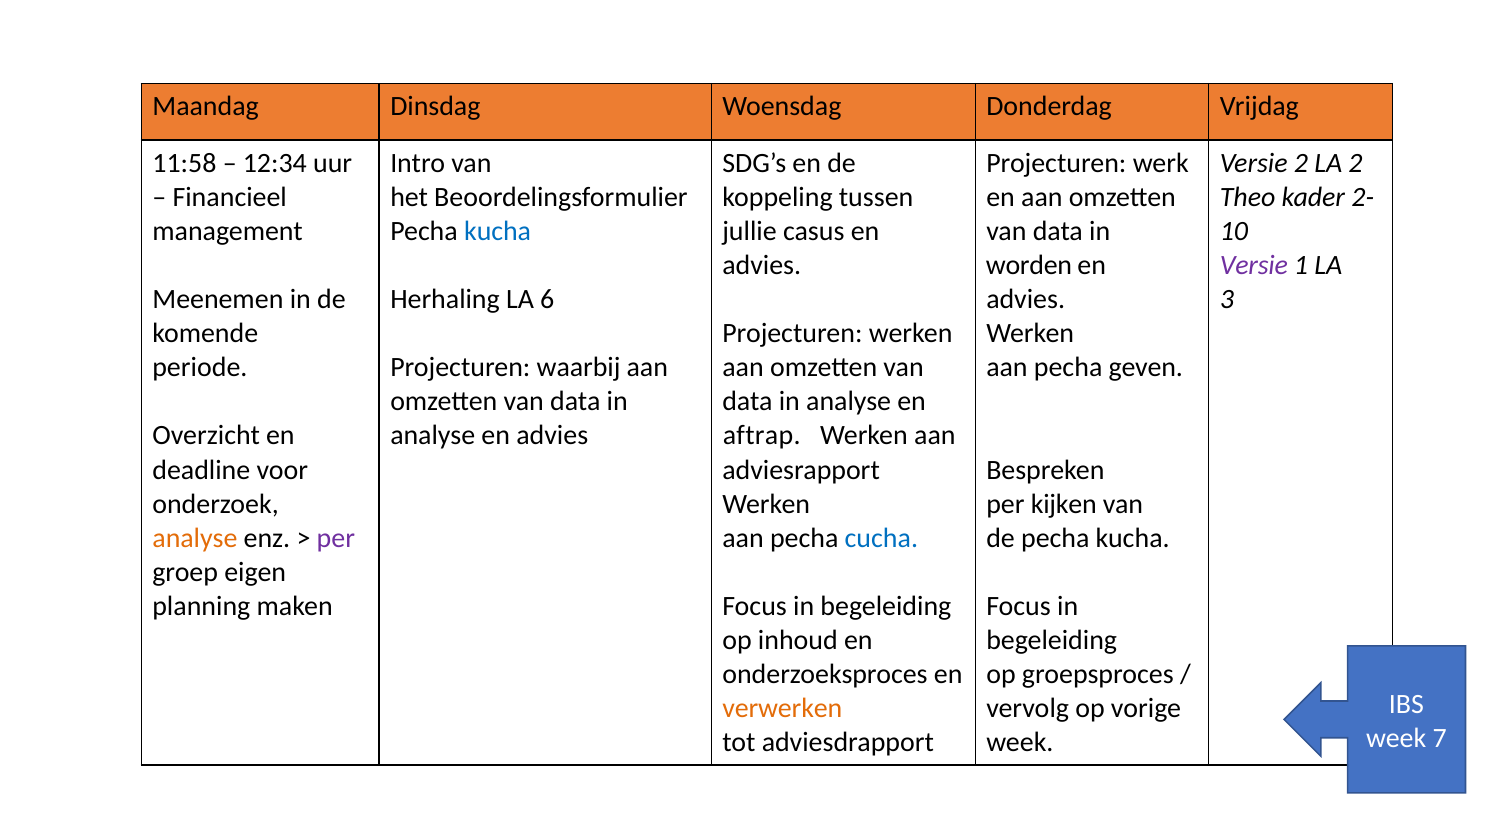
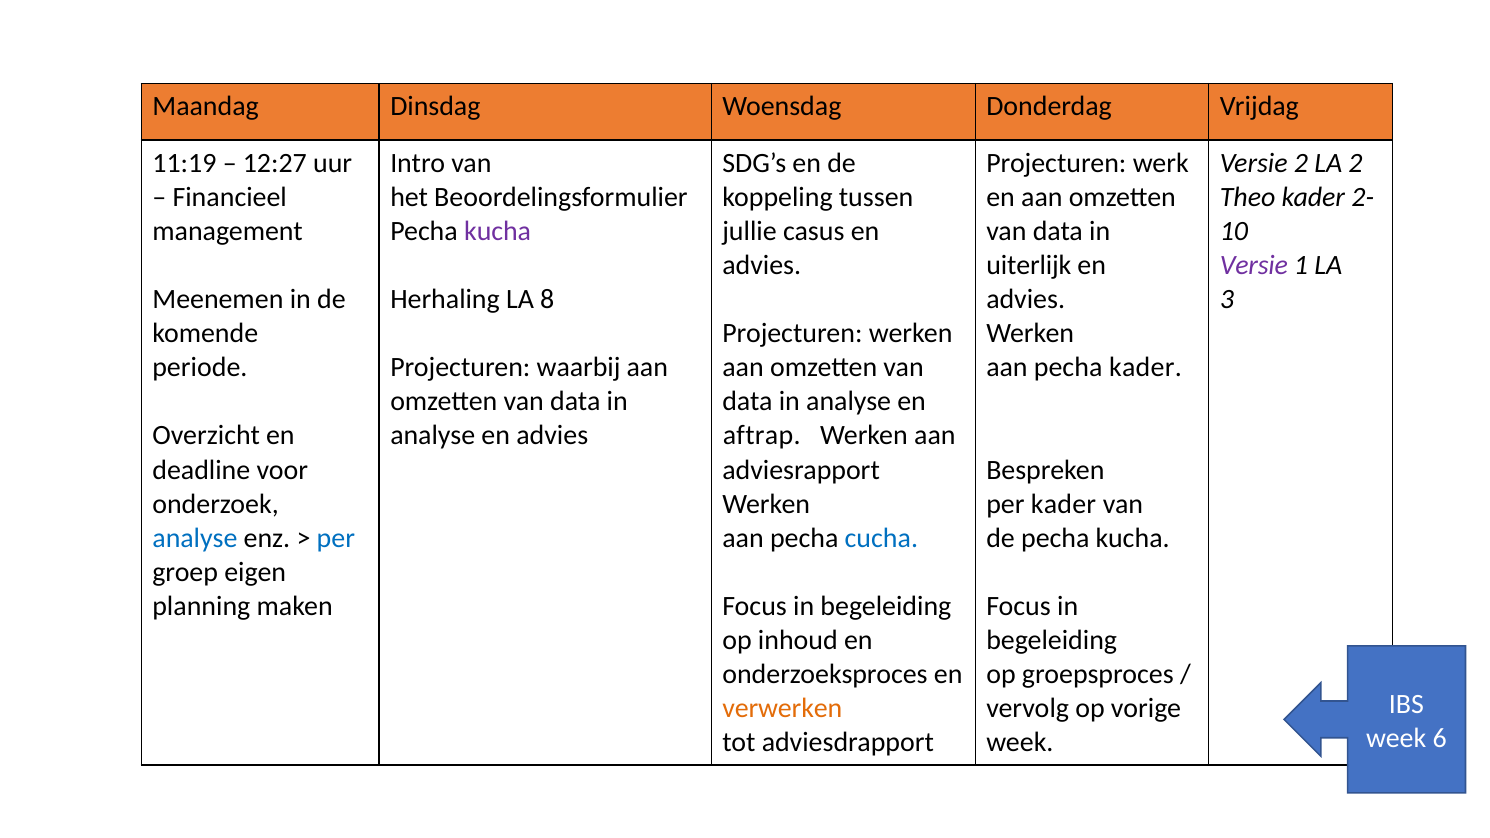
11:58: 11:58 -> 11:19 (184, 163)
12:34: 12:34 -> 12:27 (275, 163)
kucha colour: blue -> purple (498, 231)
worden: worden -> uiterlijk (1029, 265)
6: 6 -> 8 (547, 299)
pecha geven: geven -> kader (1145, 368)
per kijken: kijken -> kader (1064, 504)
analyse colour: orange -> blue (195, 538)
per colour: purple -> blue (336, 538)
7: 7 -> 6 (1440, 738)
